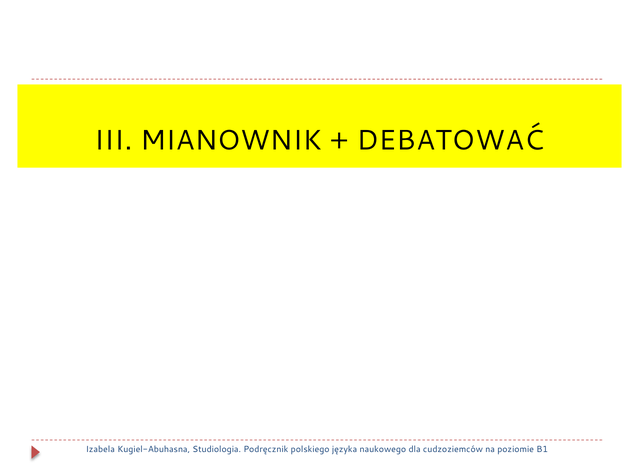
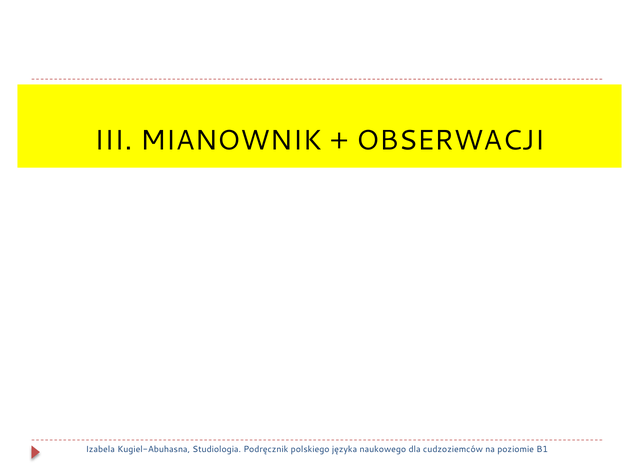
DEBATOWAĆ: DEBATOWAĆ -> OBSERWACJI (451, 140)
